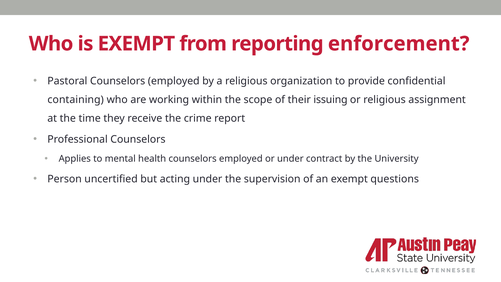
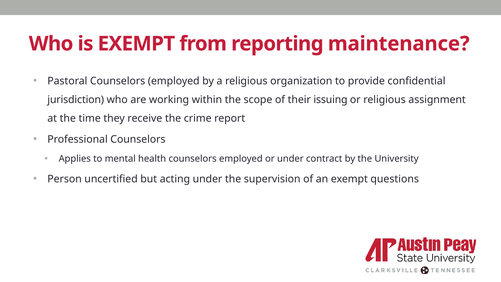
enforcement: enforcement -> maintenance (399, 44)
containing: containing -> jurisdiction (76, 100)
